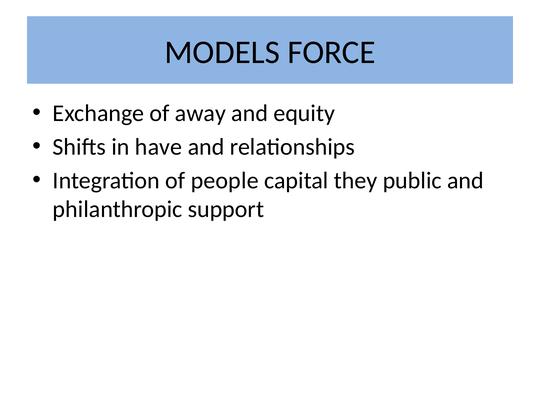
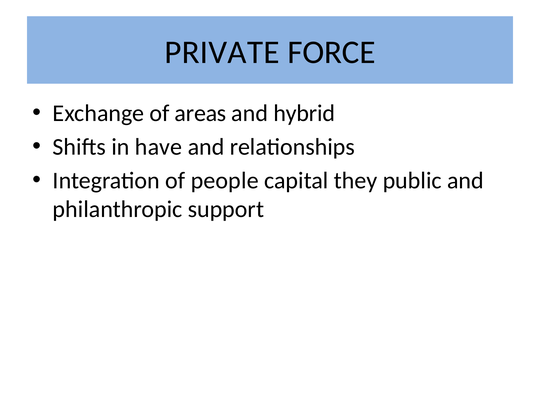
MODELS: MODELS -> PRIVATE (222, 52)
away: away -> areas (201, 113)
equity: equity -> hybrid (304, 113)
